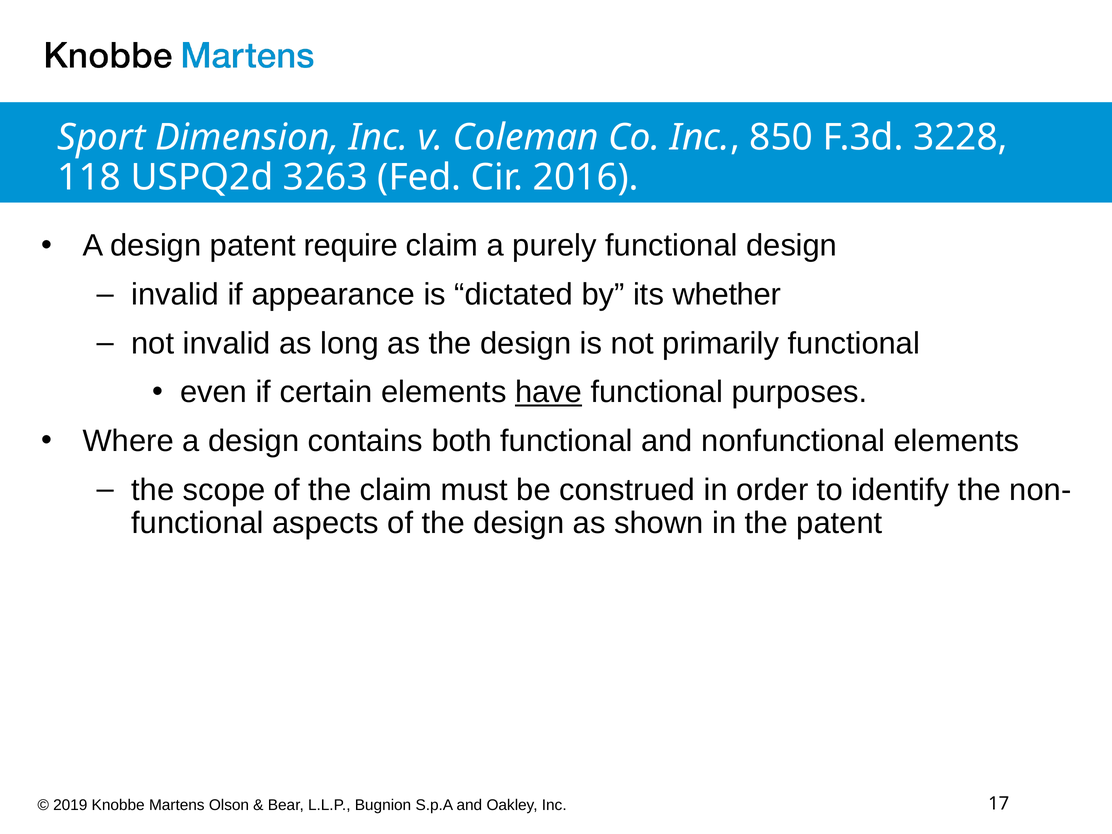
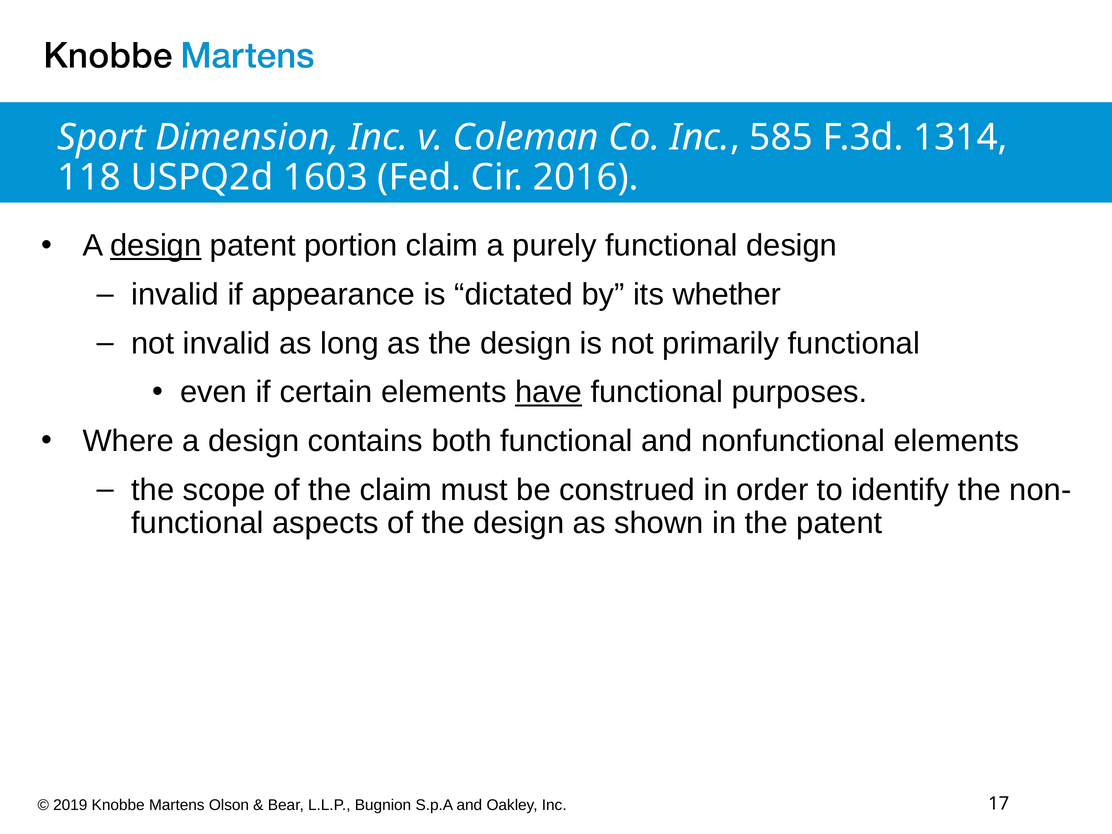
850: 850 -> 585 (781, 137)
3228: 3228 -> 1314 (960, 137)
3263: 3263 -> 1603 (325, 177)
design underline: none -> present (156, 246)
require: require -> portion (351, 246)
